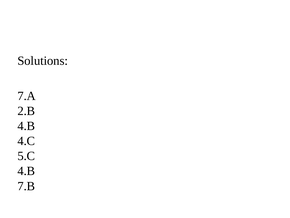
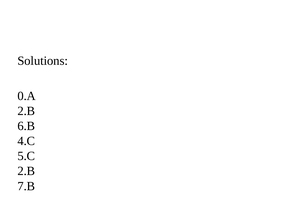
7.A: 7.A -> 0.A (27, 96)
4.B: 4.B -> 6.B (26, 126)
4.B: 4.B -> 2.B (26, 171)
